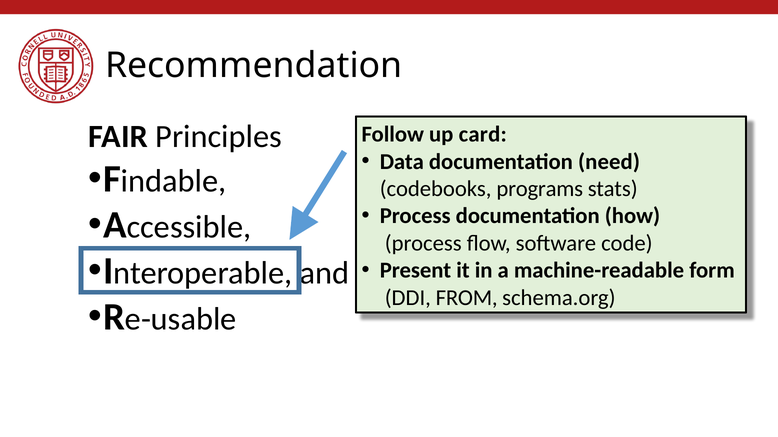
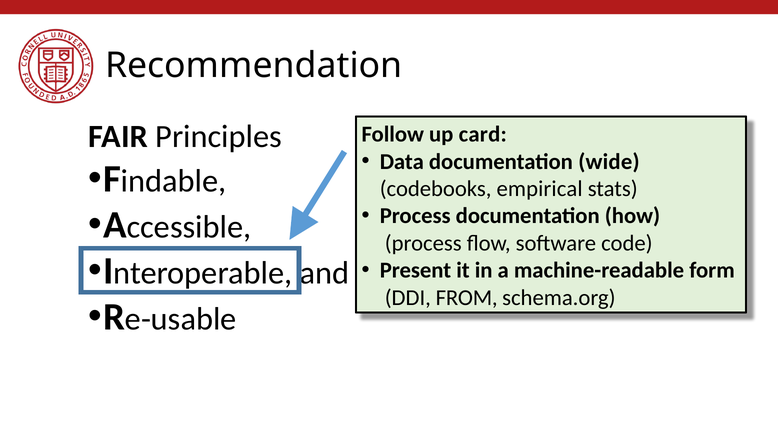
need: need -> wide (609, 162)
programs: programs -> empirical (540, 189)
